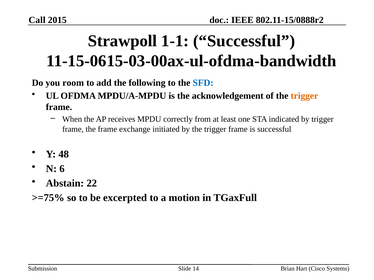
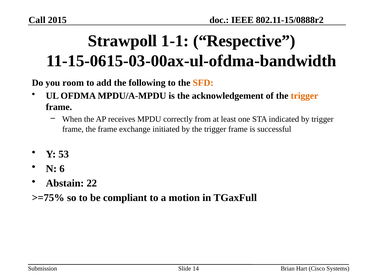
1-1 Successful: Successful -> Respective (244, 41)
SFD colour: blue -> orange (203, 83)
48: 48 -> 53 (64, 154)
excerpted: excerpted -> compliant (125, 198)
